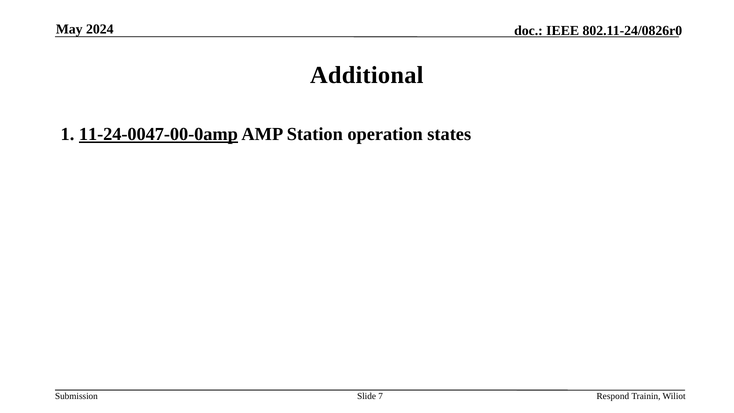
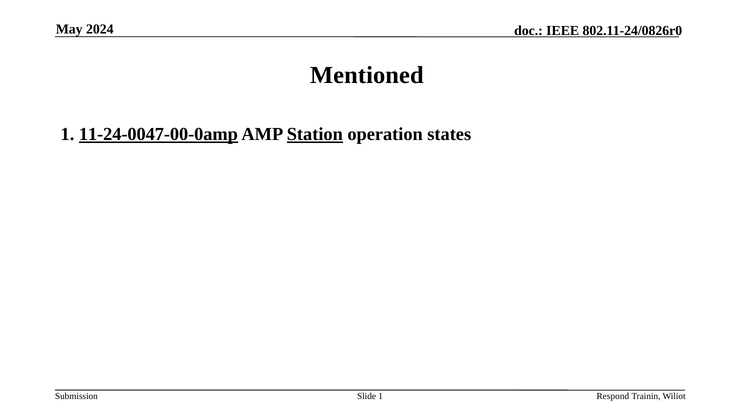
Additional: Additional -> Mentioned (367, 75)
Station underline: none -> present (315, 134)
Slide 7: 7 -> 1 (381, 396)
